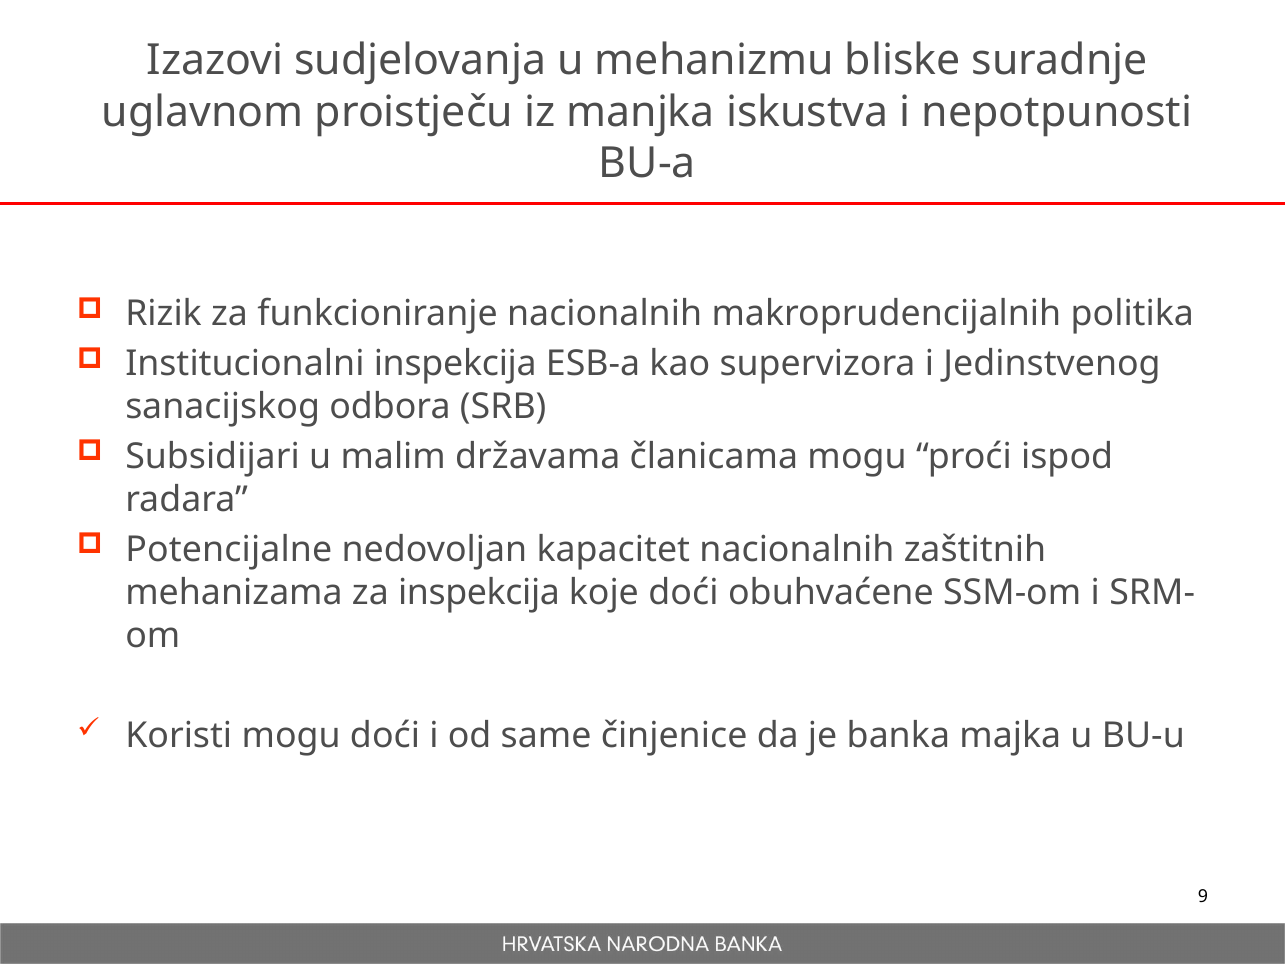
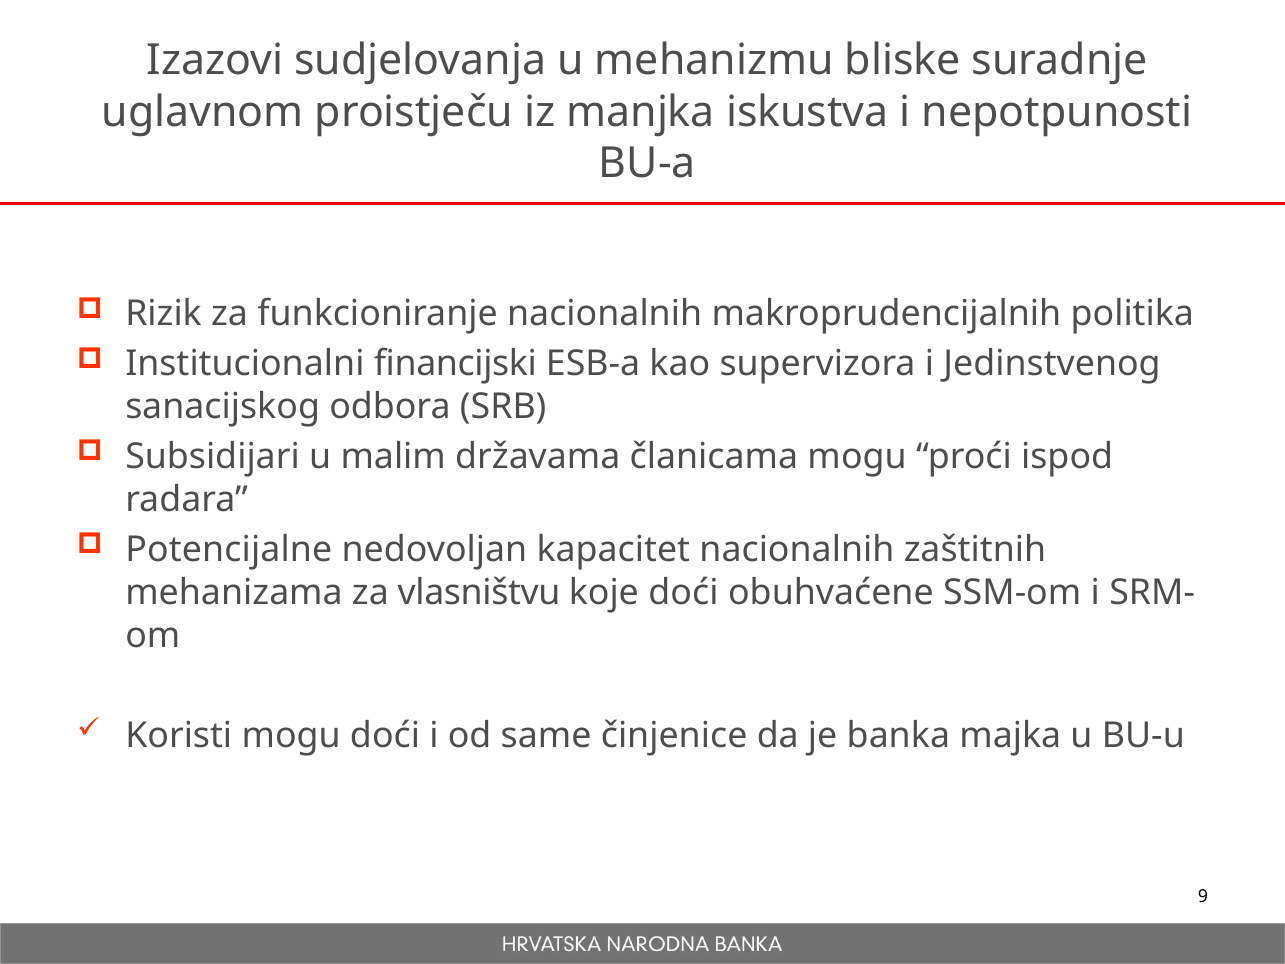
Institucionalni inspekcija: inspekcija -> financijski (455, 364)
za inspekcija: inspekcija -> vlasništvu (479, 592)
